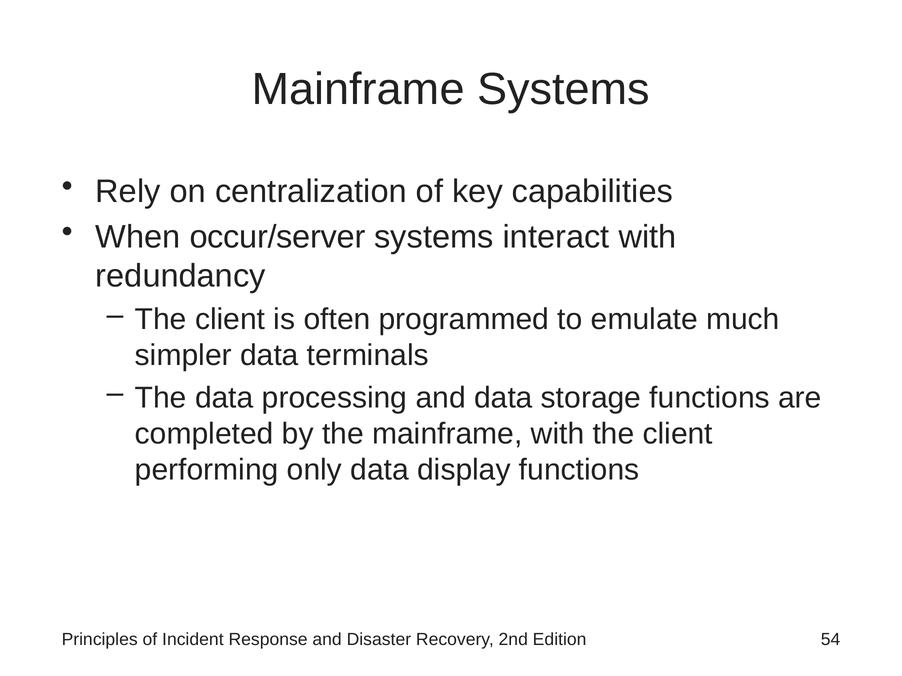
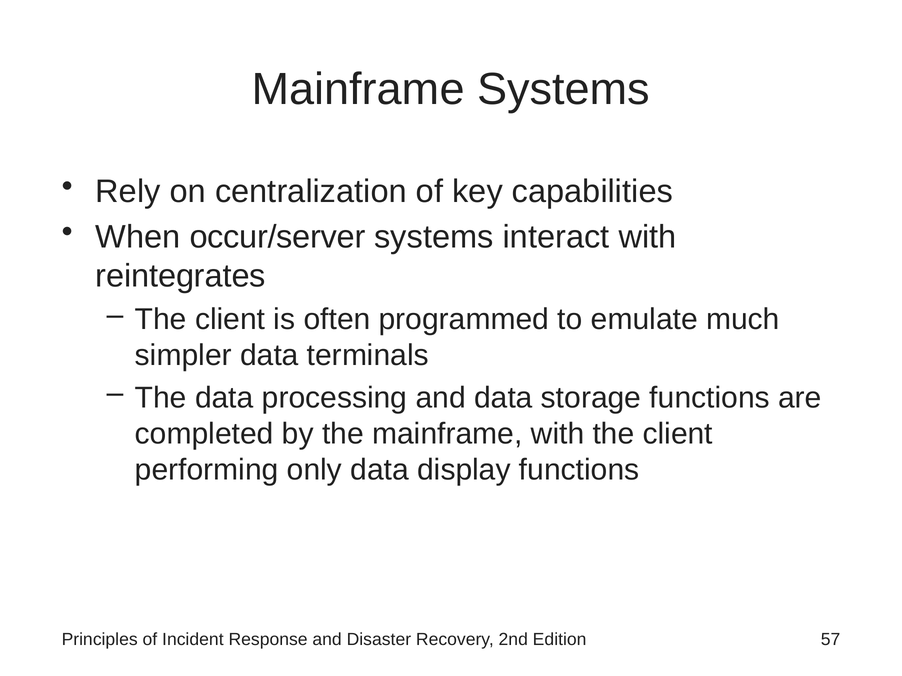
redundancy: redundancy -> reintegrates (181, 276)
54: 54 -> 57 (831, 640)
